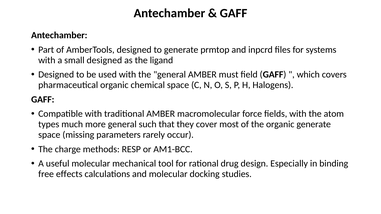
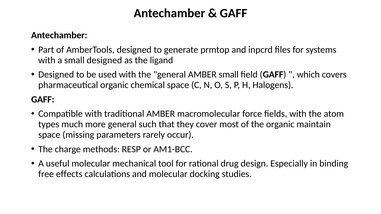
AMBER must: must -> small (229, 75)
organic generate: generate -> maintain (314, 124)
